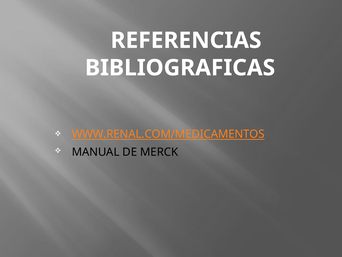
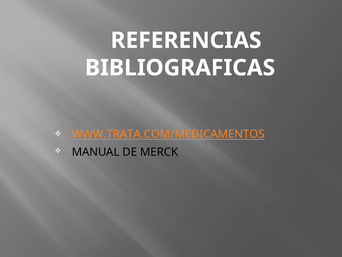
WWW.RENAL.COM/MEDICAMENTOS: WWW.RENAL.COM/MEDICAMENTOS -> WWW.TRATA.COM/MEDICAMENTOS (168, 134)
